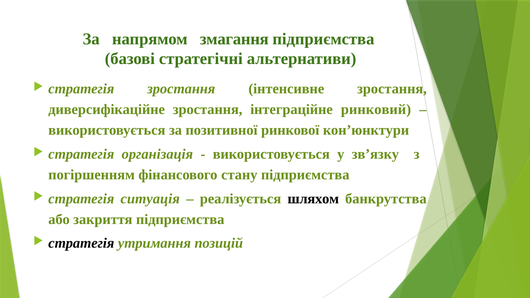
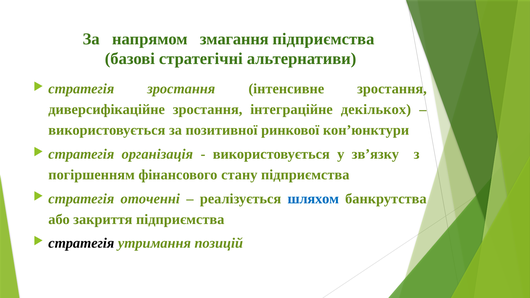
ринковий: ринковий -> декількох (376, 109)
ситуація: ситуація -> оточенні (150, 199)
шляхом colour: black -> blue (313, 199)
